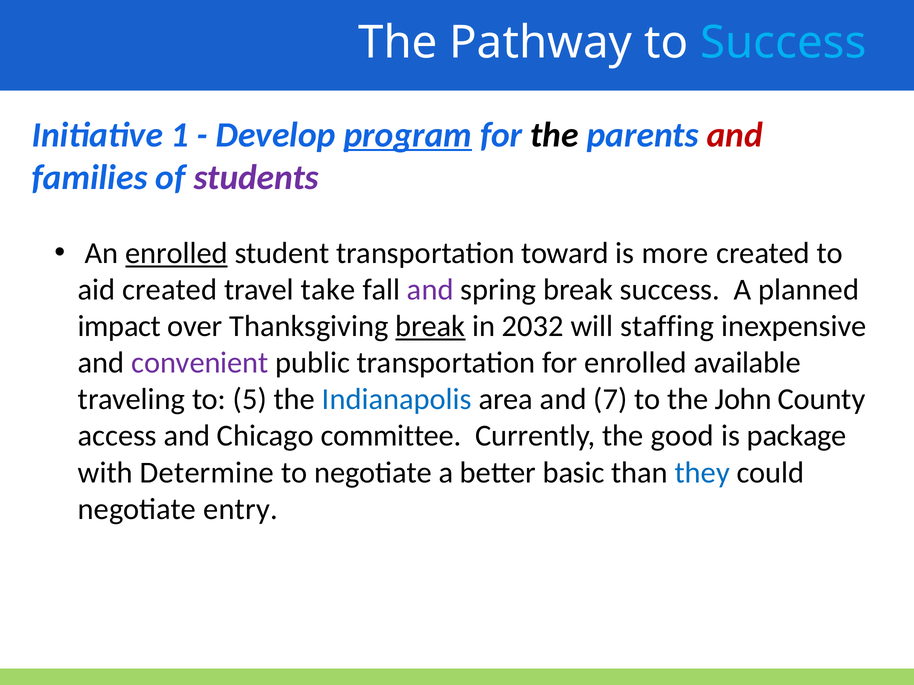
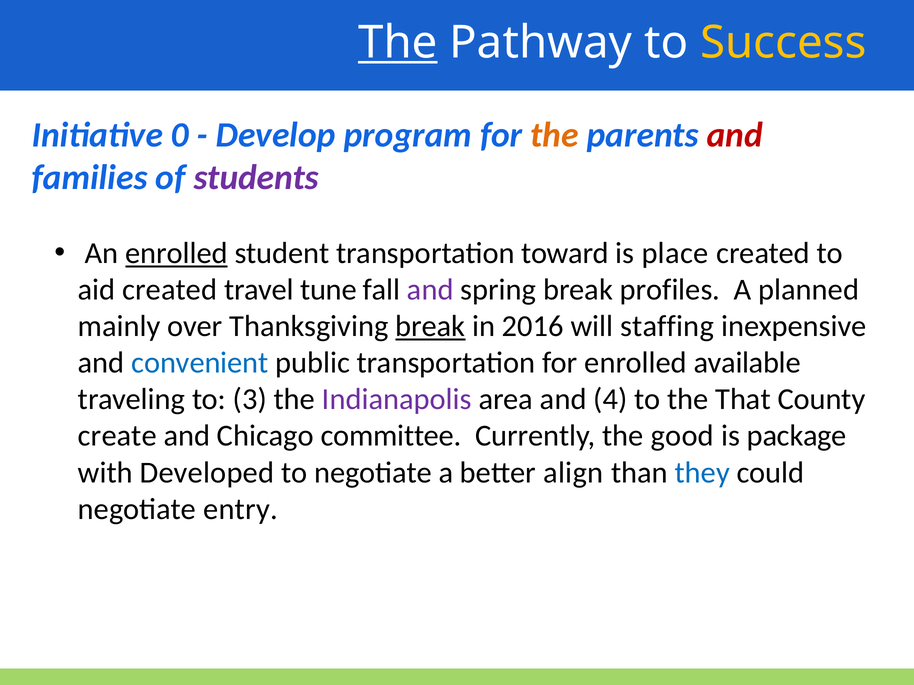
The underline: none -> present (398, 43)
Success colour: light blue -> yellow (783, 43)
1: 1 -> 0 (180, 135)
program underline: present -> none (408, 135)
the colour: black -> orange (554, 135)
more: more -> place (675, 253)
take: take -> tune (329, 290)
break success: success -> profiles (670, 290)
impact: impact -> mainly (119, 327)
2032: 2032 -> 2016 (533, 327)
convenient colour: purple -> blue (200, 363)
5: 5 -> 3 (250, 400)
Indianapolis colour: blue -> purple (397, 400)
7: 7 -> 4 (610, 400)
John: John -> That (743, 400)
access: access -> create (117, 436)
Determine: Determine -> Developed (207, 473)
basic: basic -> align (573, 473)
